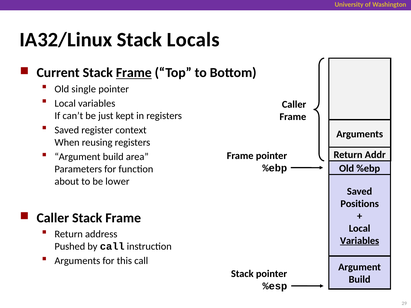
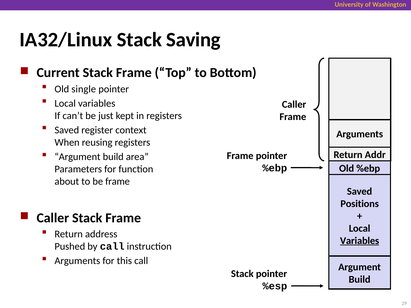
Locals: Locals -> Saving (193, 40)
Frame underline: present -> none (134, 73)
be lower: lower -> frame (118, 181)
